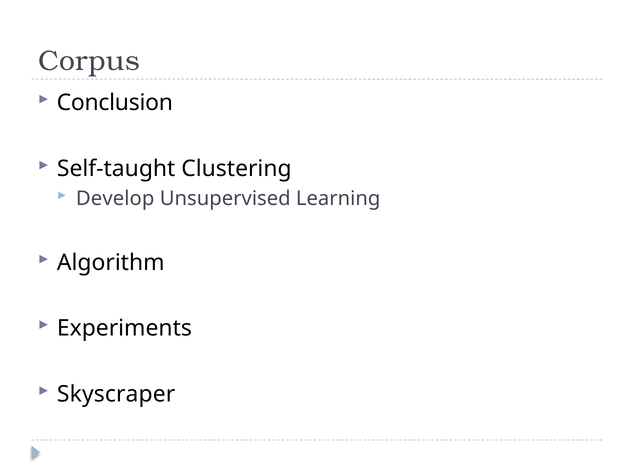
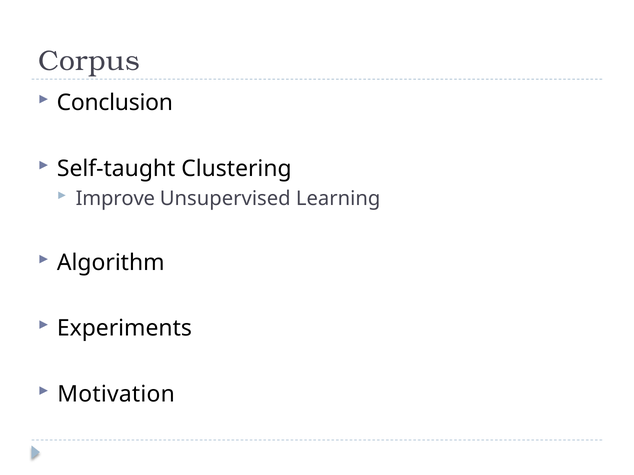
Develop: Develop -> Improve (115, 199)
Skyscraper: Skyscraper -> Motivation (116, 394)
